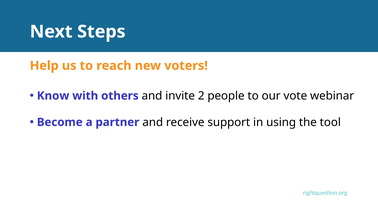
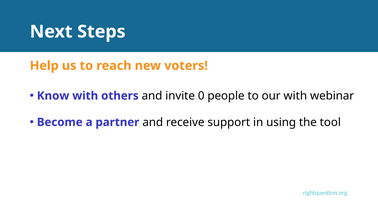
2: 2 -> 0 (201, 96)
our vote: vote -> with (295, 96)
